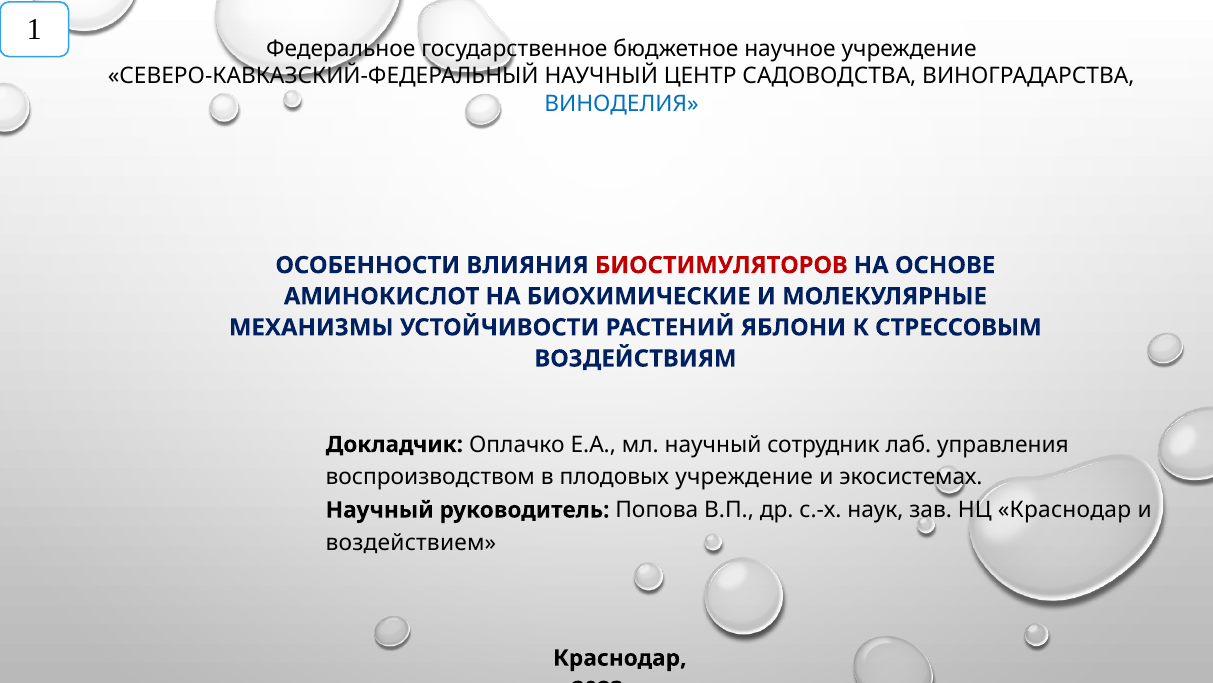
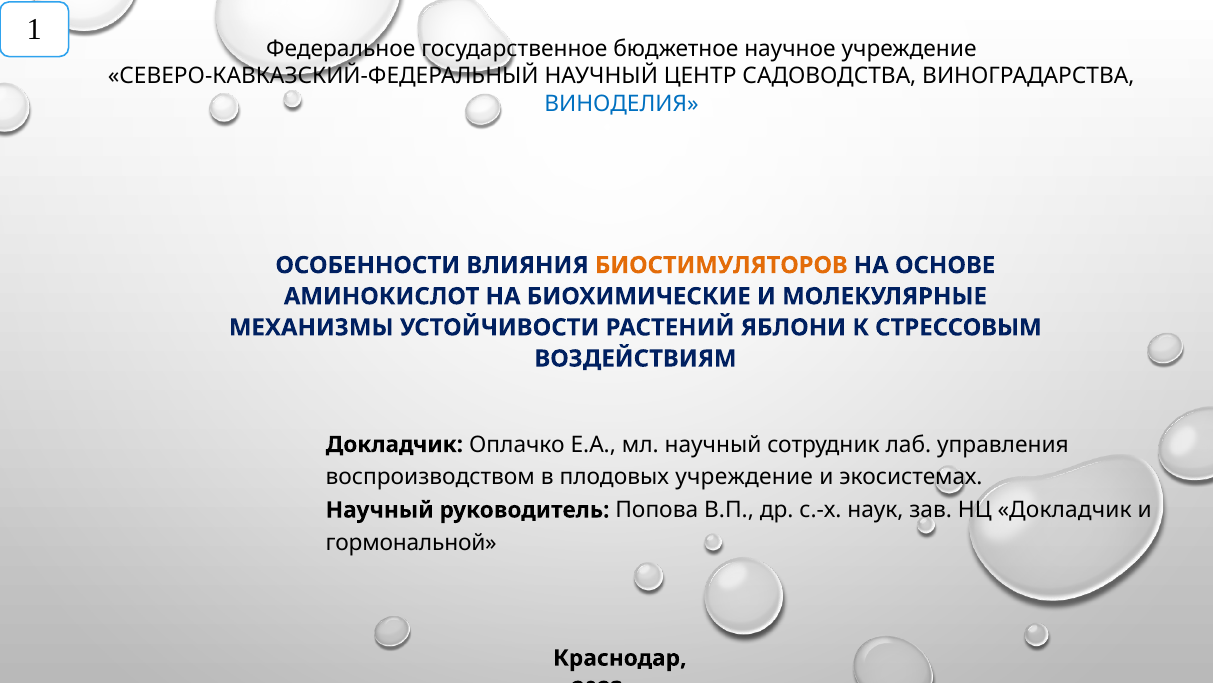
БИОСТИМУЛЯТОРОВ colour: red -> orange (721, 265)
НЦ Краснодар: Краснодар -> Докладчик (1065, 510)
воздействием: воздействием -> гормональной (411, 542)
